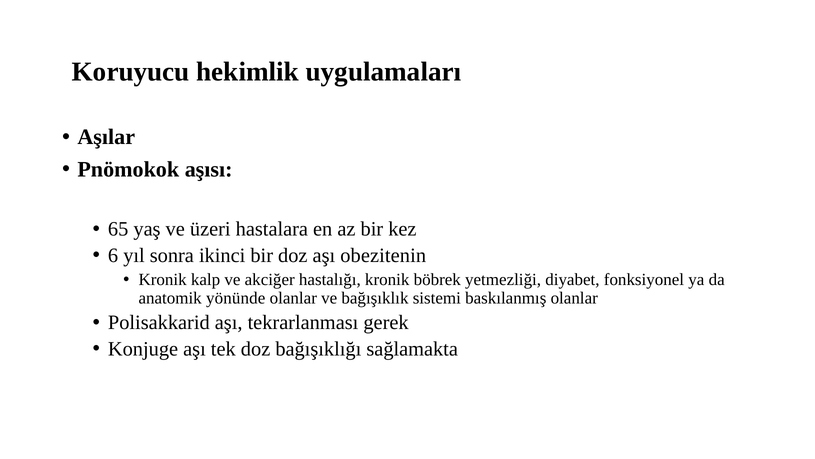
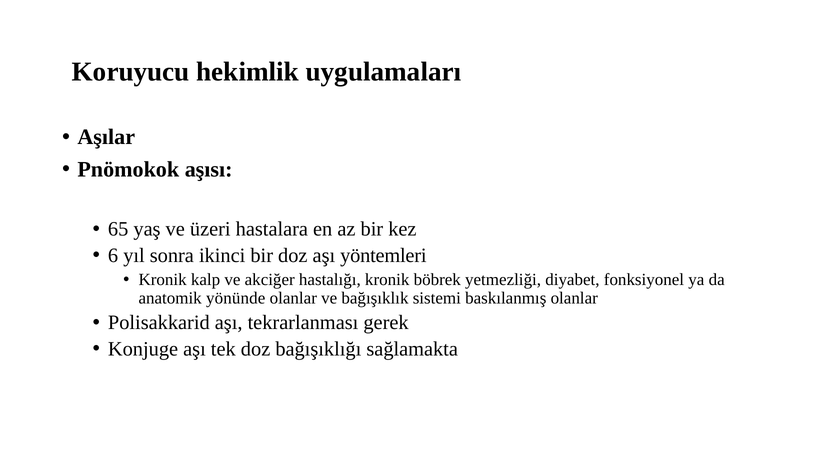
obezitenin: obezitenin -> yöntemleri (383, 255)
